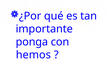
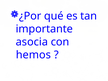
ponga: ponga -> asocia (32, 42)
